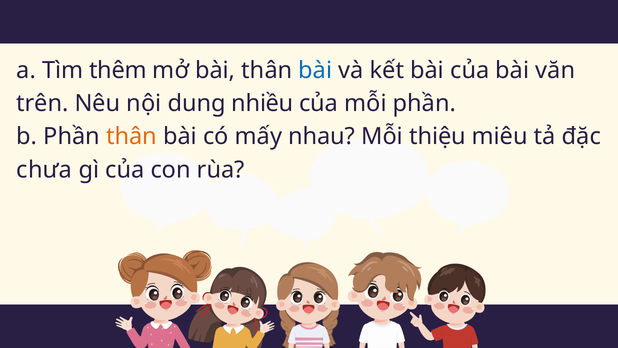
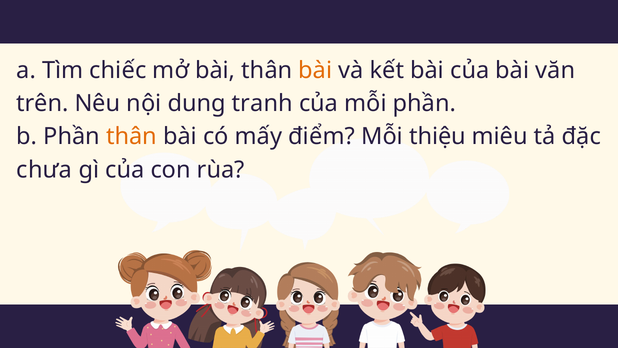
thêm: thêm -> chiếc (118, 70)
bài colour: blue -> orange (315, 70)
nhiều: nhiều -> tranh (262, 103)
nhau: nhau -> điểm (322, 136)
